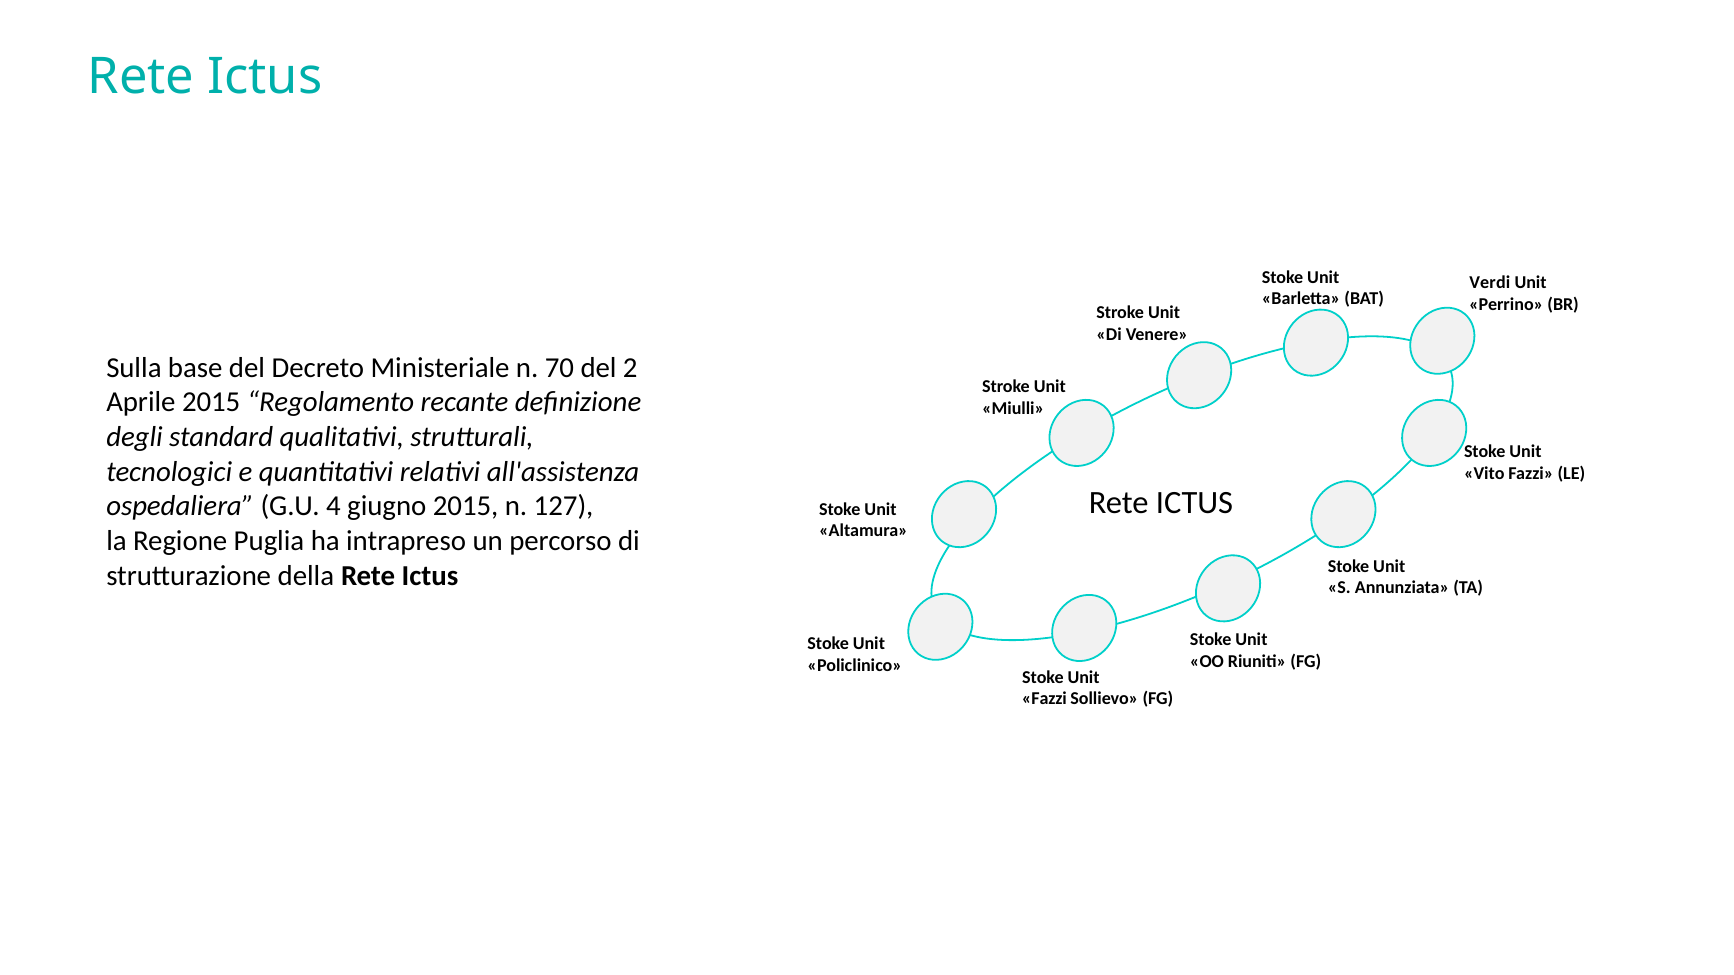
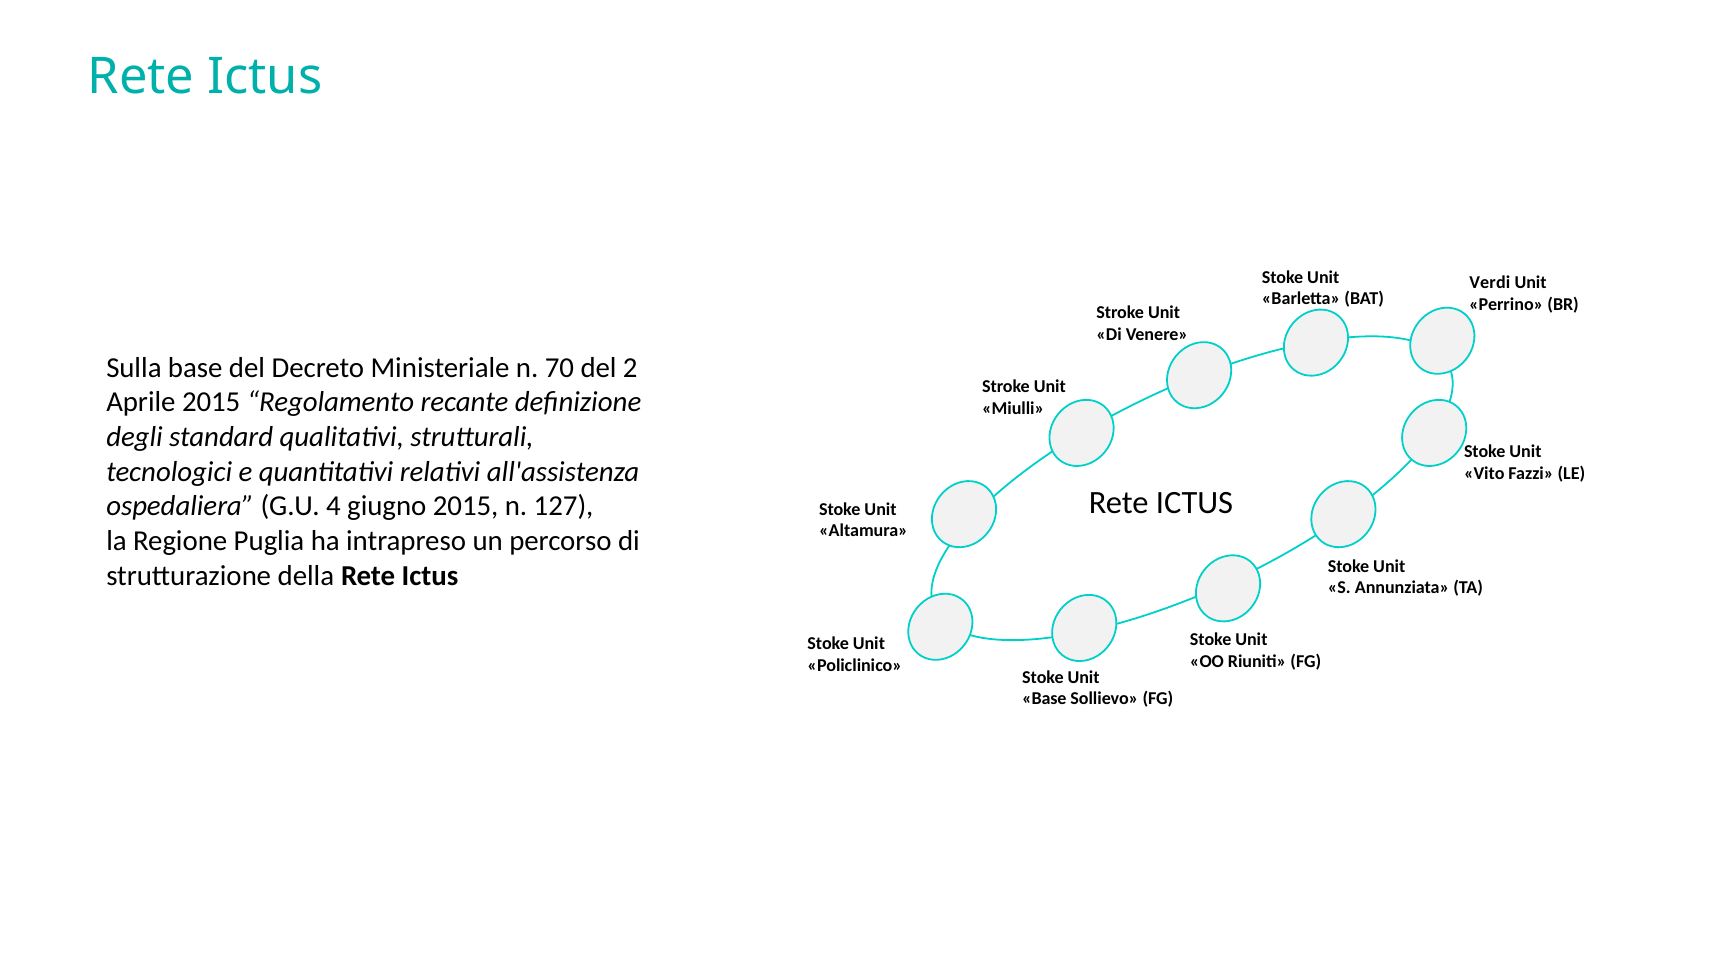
Fazzi: Fazzi -> Base (1044, 699)
